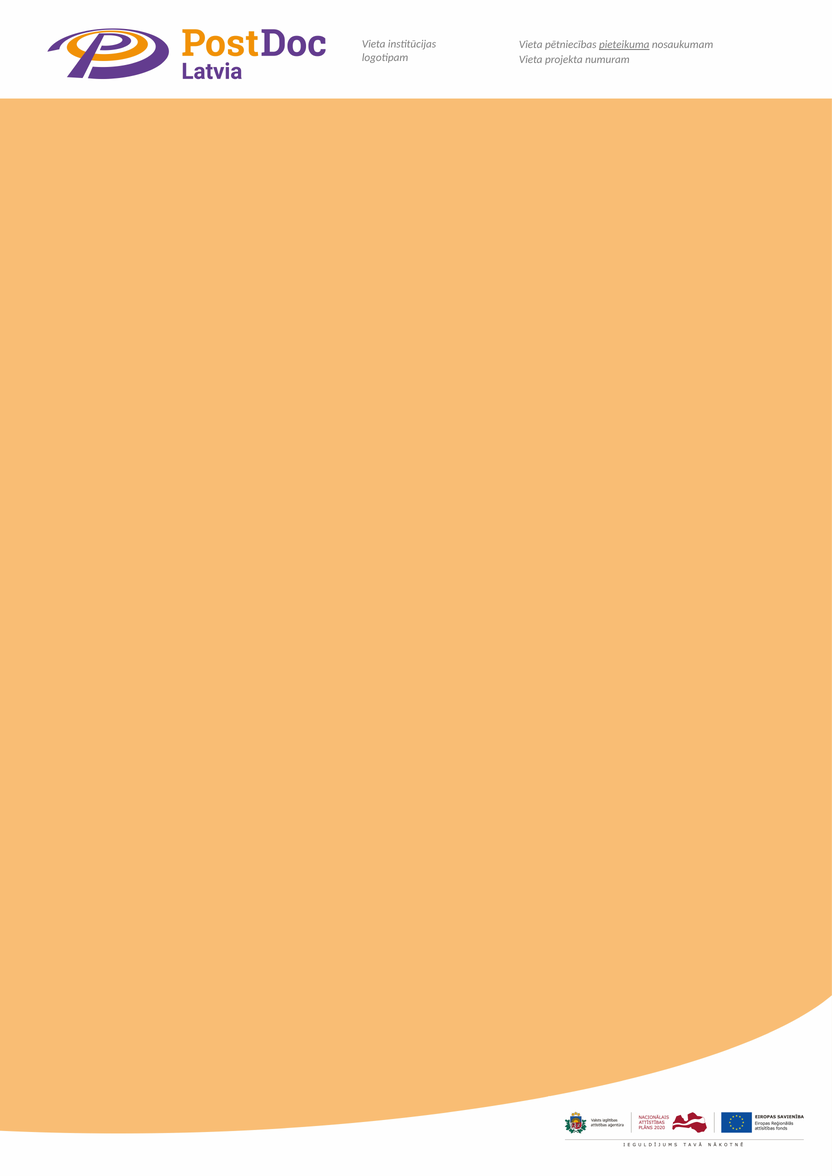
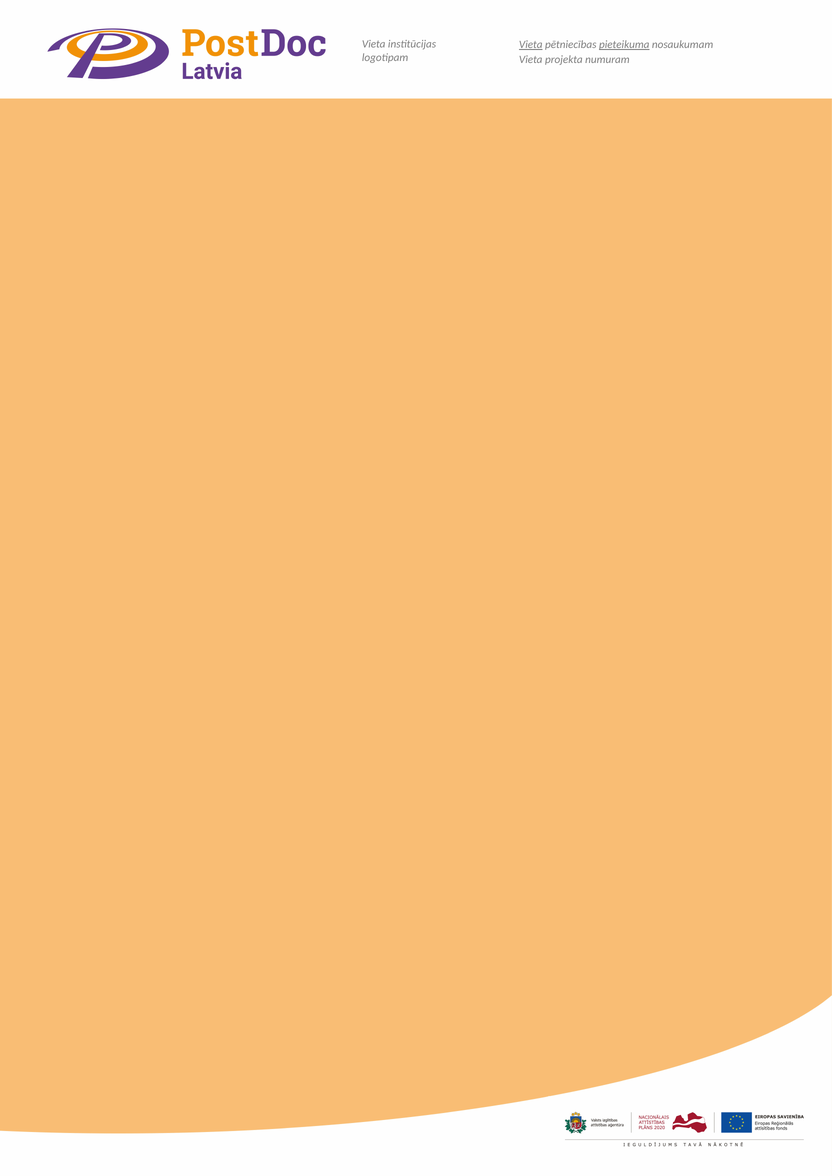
Vieta underline: none -> present (531, 45)
